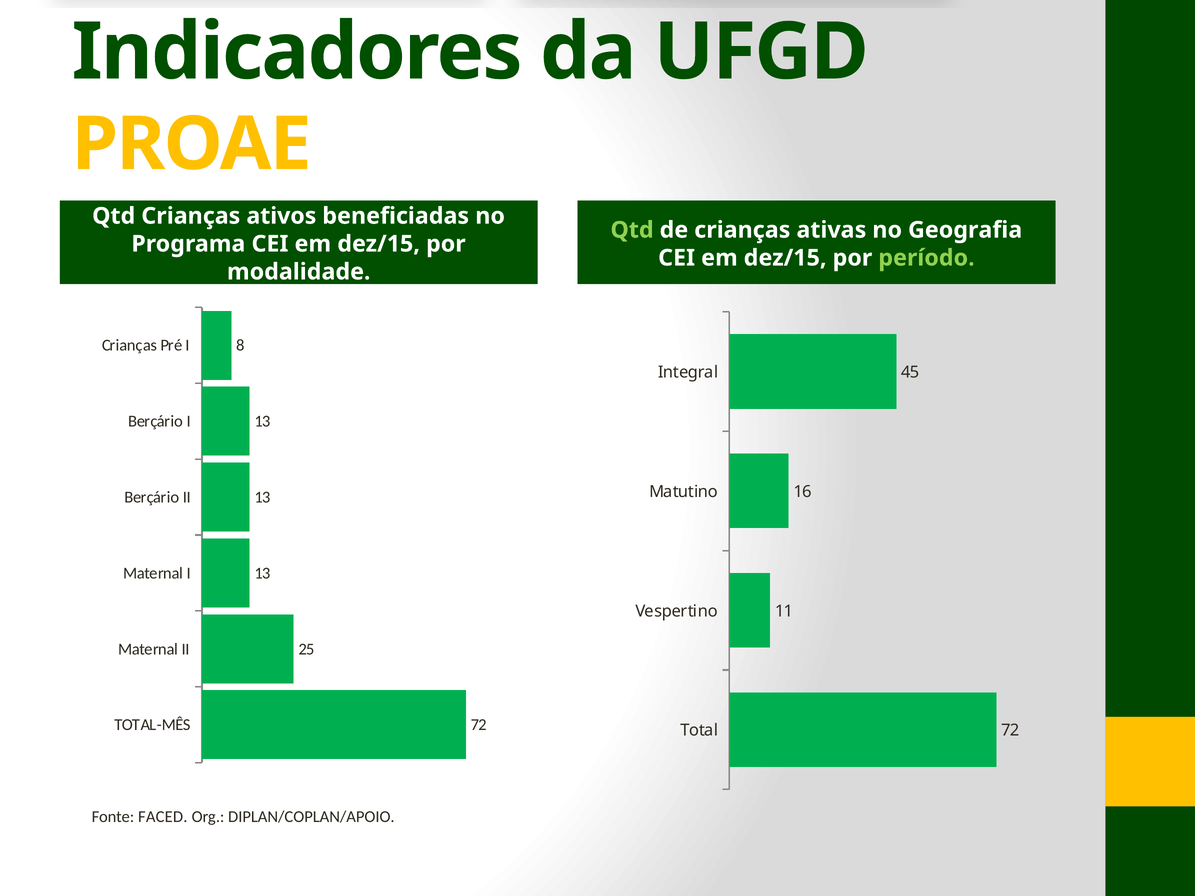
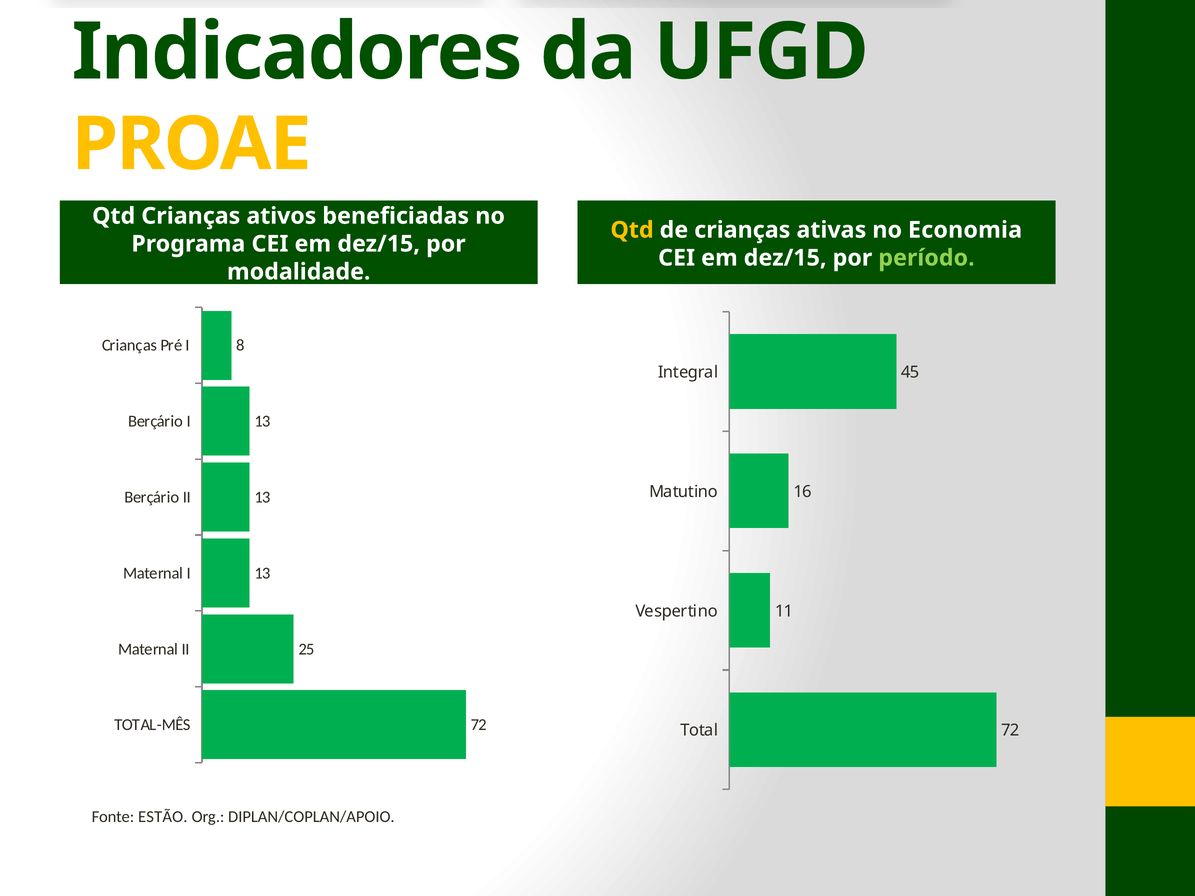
Qtd colour: light green -> yellow (632, 230)
Geografia: Geografia -> Economia (965, 230)
FACED: FACED -> ESTÃO (163, 817)
